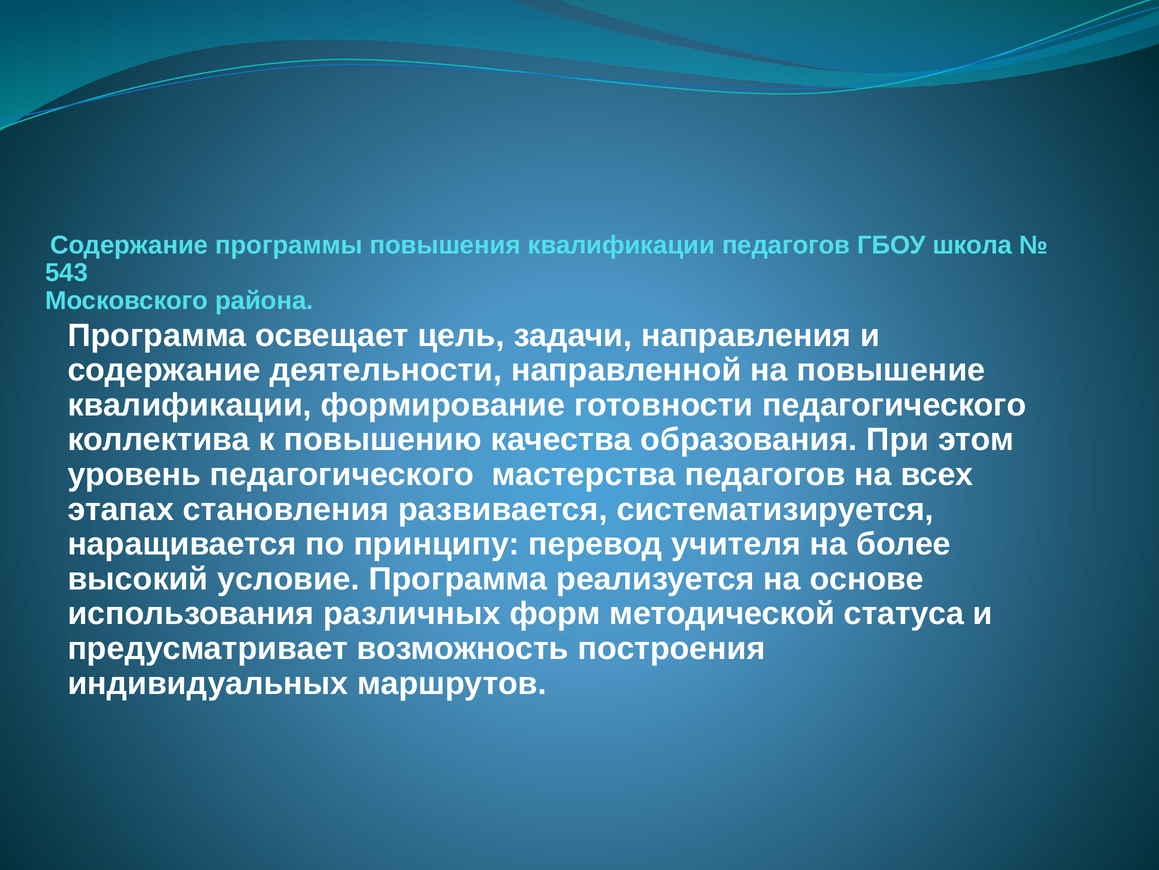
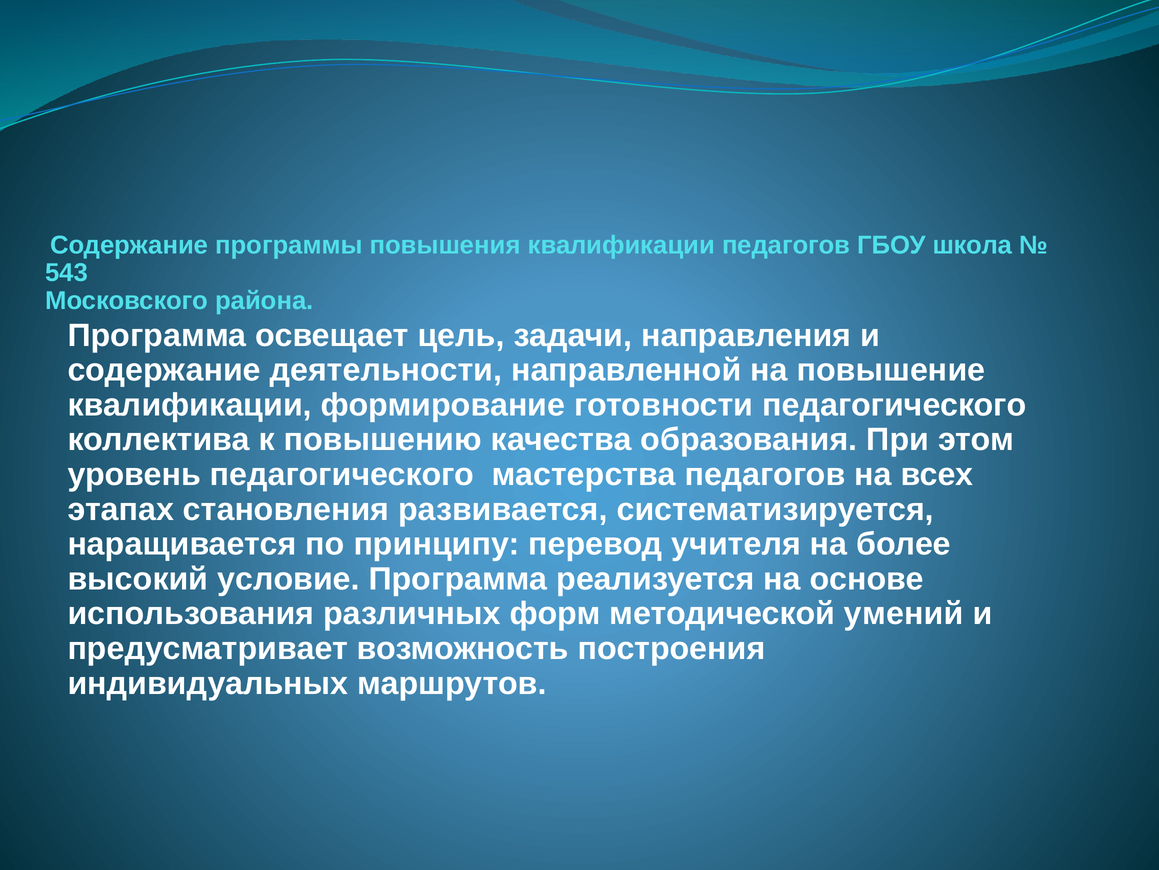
статуса: статуса -> умений (904, 613)
